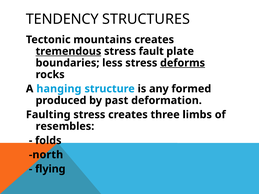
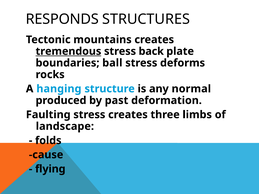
TENDENCY: TENDENCY -> RESPONDS (62, 19)
fault: fault -> back (151, 51)
less: less -> ball (112, 63)
deforms underline: present -> none (183, 63)
formed: formed -> normal (191, 89)
resembles: resembles -> landscape (65, 126)
north: north -> cause (46, 155)
